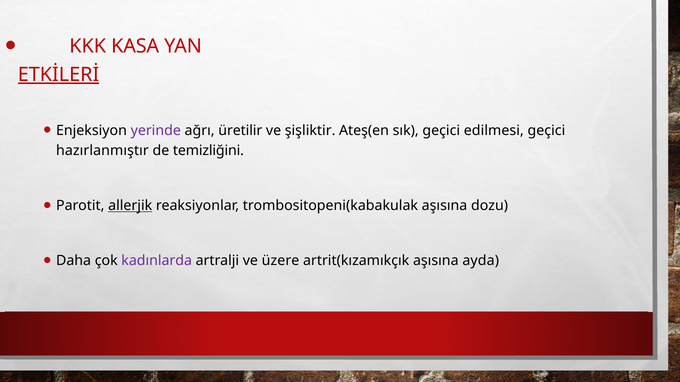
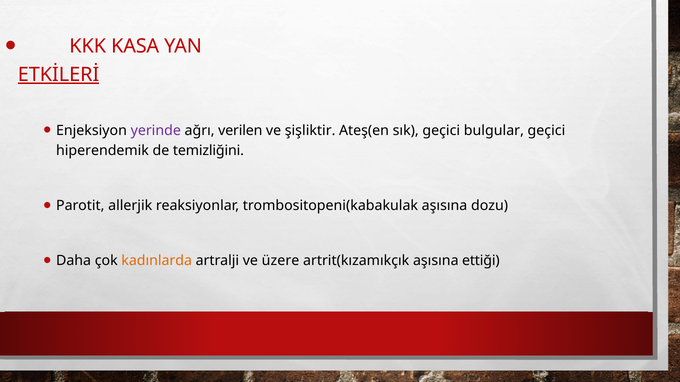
üretilir: üretilir -> verilen (240, 131)
edilmesi: edilmesi -> bulgular (494, 131)
hazırlanmıştır: hazırlanmıştır -> hiperendemik (103, 151)
allerjik underline: present -> none (130, 206)
kadınlarda colour: purple -> orange (157, 261)
ayda: ayda -> ettiği (481, 261)
